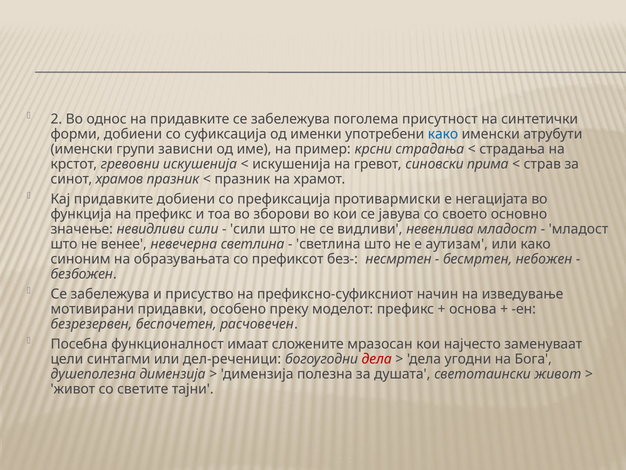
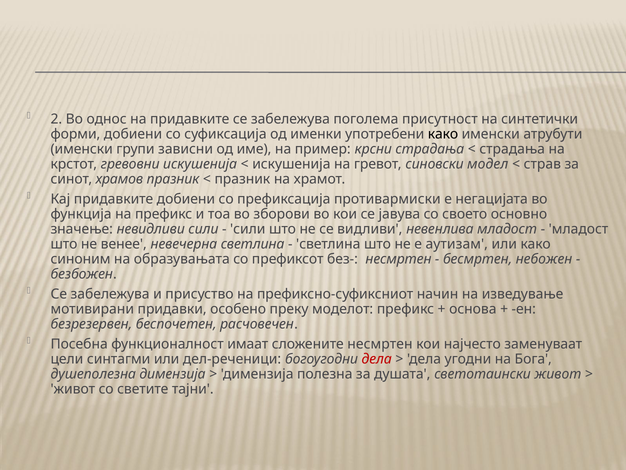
како colour: blue -> black (443, 134)
прима: прима -> модел (488, 164)
сложените мразосан: мразосан -> несмртен (380, 344)
